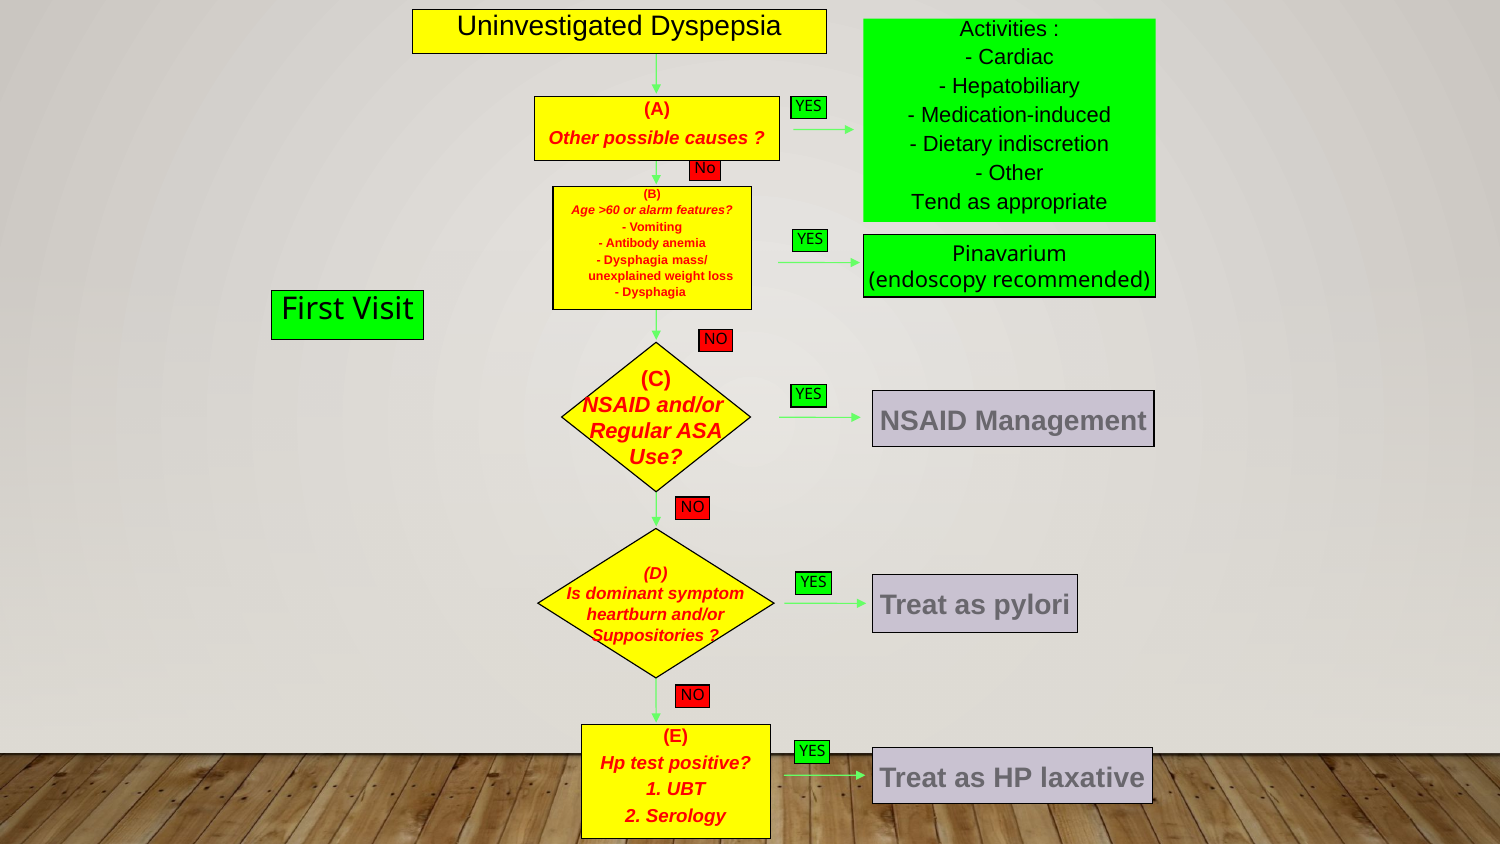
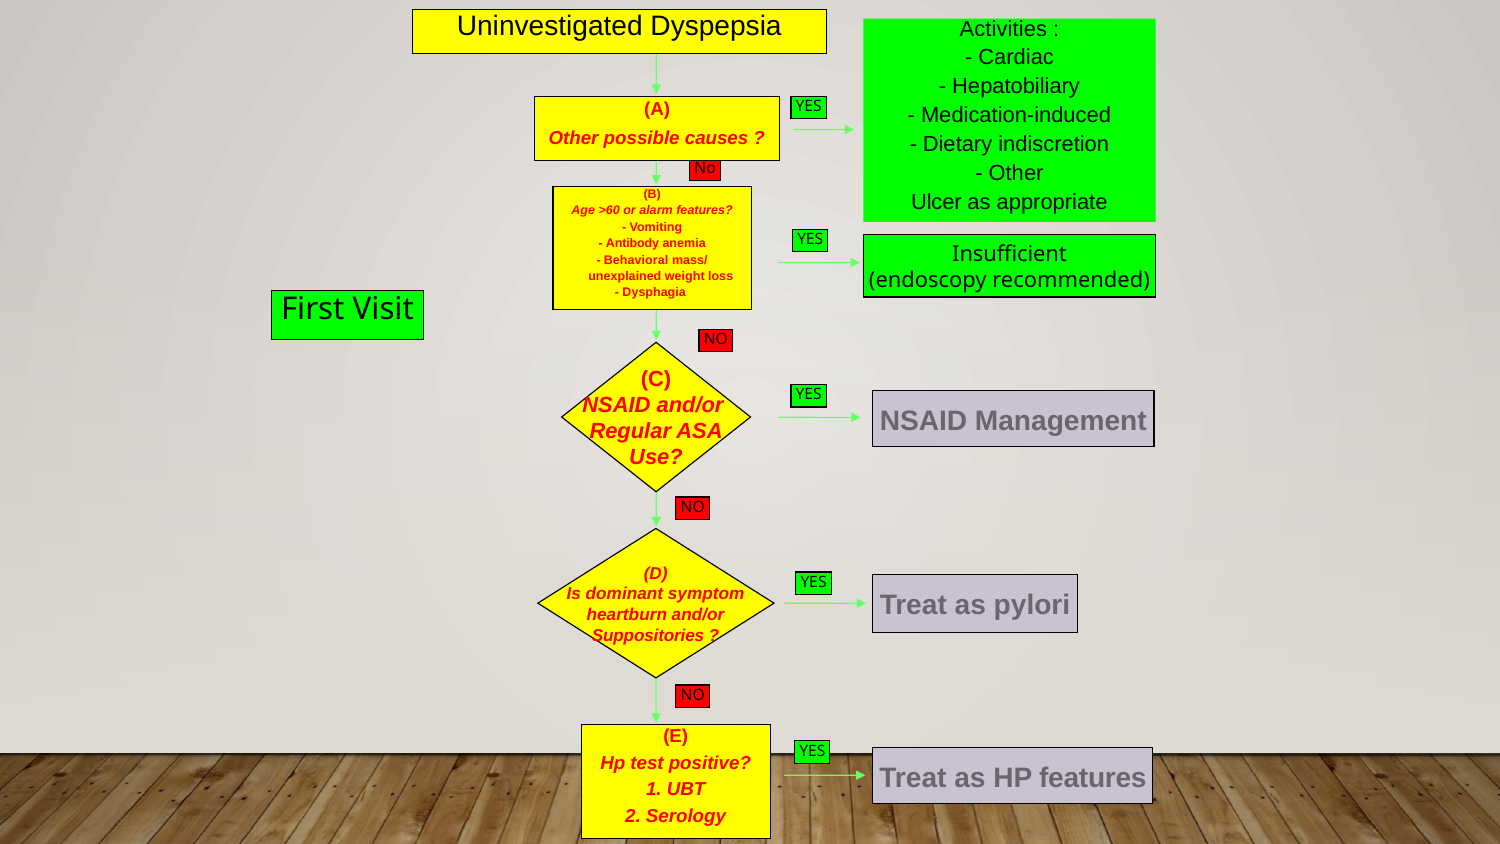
Tend: Tend -> Ulcer (936, 202)
Pinavarium: Pinavarium -> Insufficient (1009, 254)
Dysphagia: Dysphagia -> Behavioral (636, 260)
HP laxative: laxative -> features (1093, 778)
